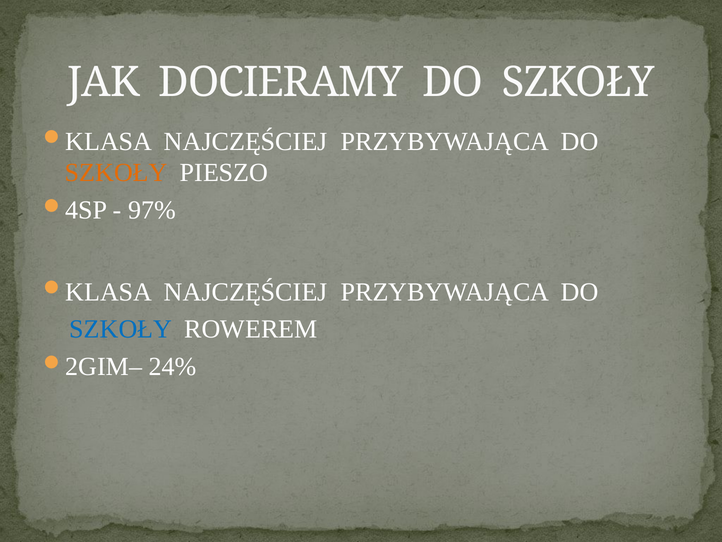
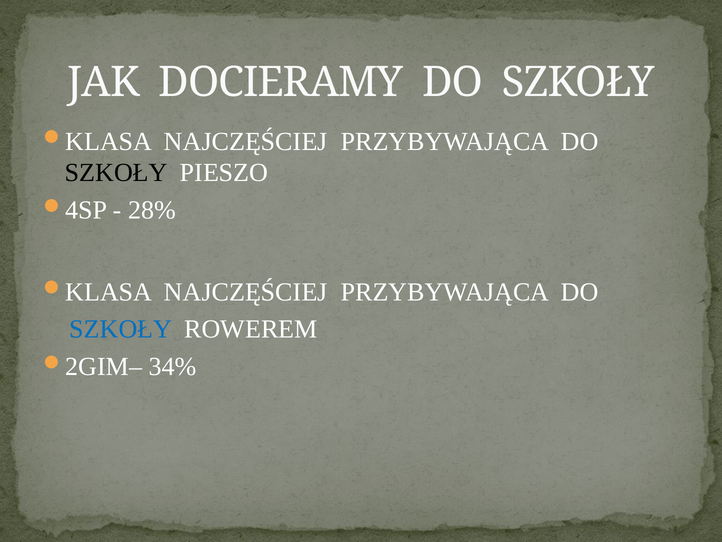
SZKOŁY colour: orange -> black (116, 173)
97%: 97% -> 28% (152, 210)
24%: 24% -> 34% (173, 366)
